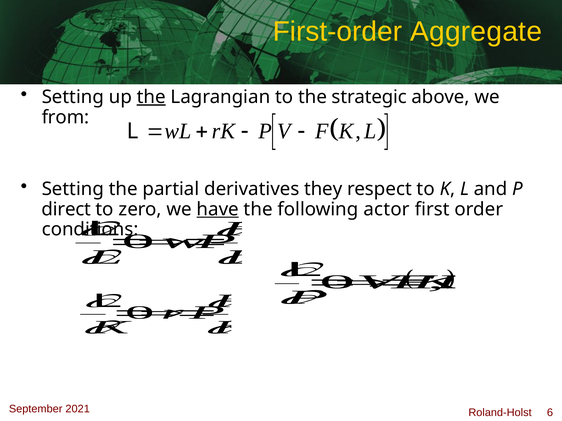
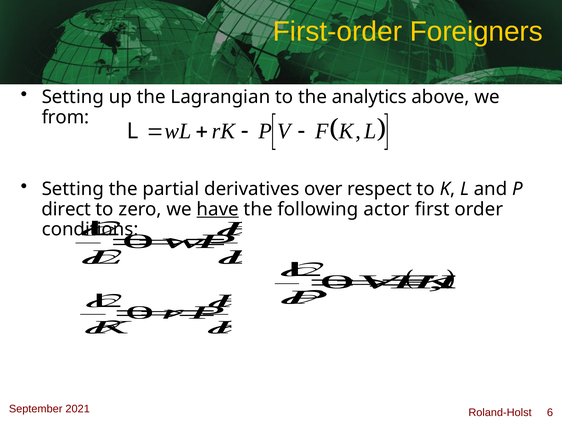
Aggregate: Aggregate -> Foreigners (476, 32)
the underline: present -> none (151, 97)
strategic: strategic -> analytics (369, 97)
they: they -> over (323, 189)
